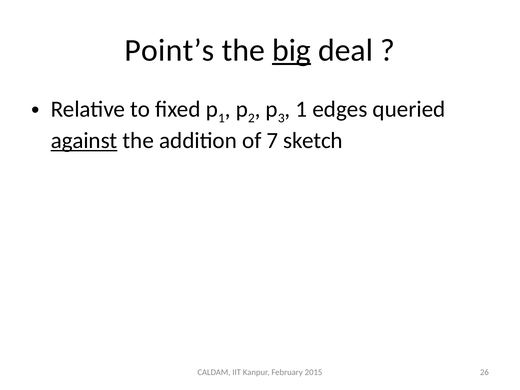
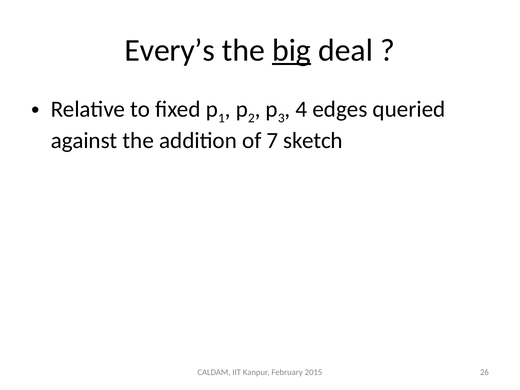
Point’s: Point’s -> Every’s (170, 50)
1: 1 -> 4 (301, 109)
against underline: present -> none (84, 141)
